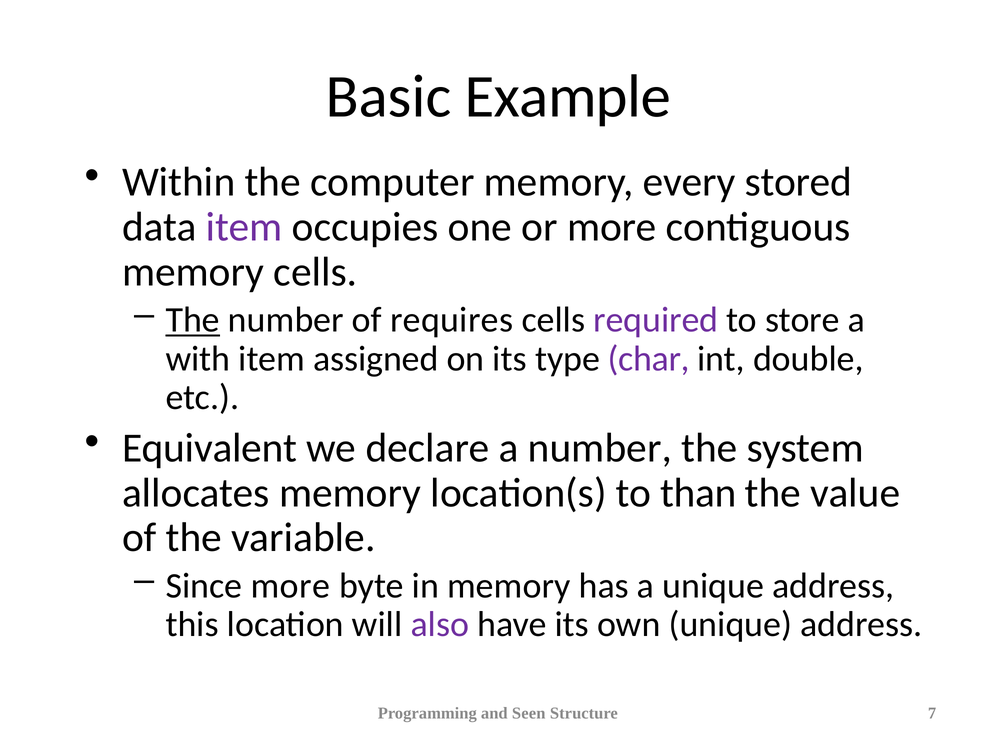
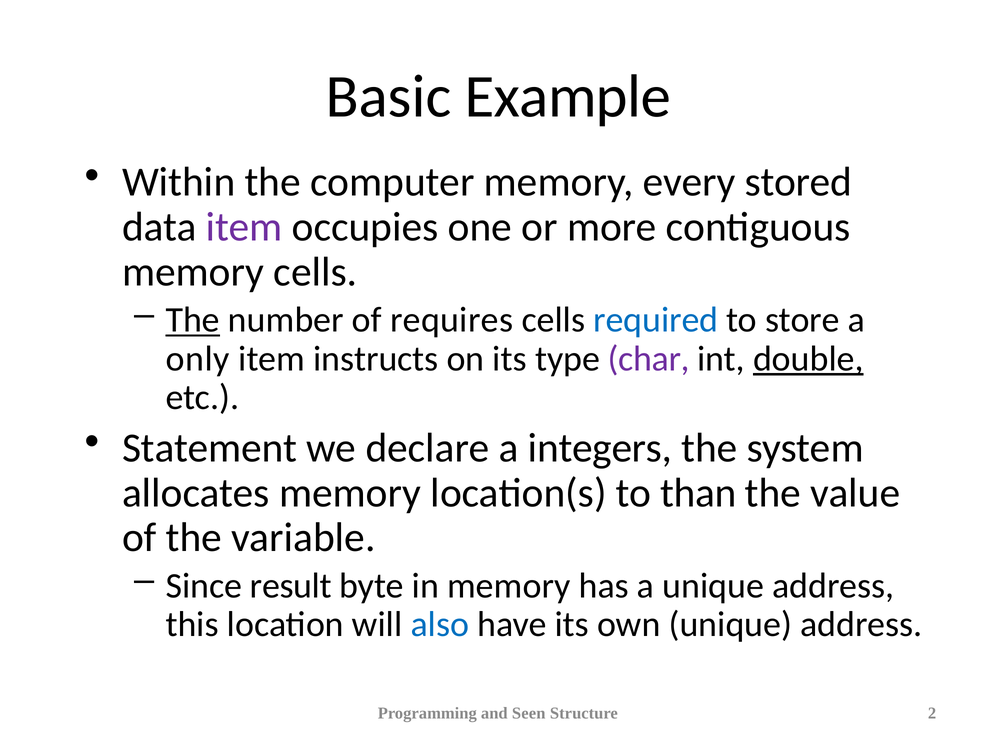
required colour: purple -> blue (656, 320)
with: with -> only (198, 359)
assigned: assigned -> instructs (376, 359)
double underline: none -> present (808, 359)
Equivalent: Equivalent -> Statement (210, 448)
a number: number -> integers (600, 448)
Since more: more -> result (291, 586)
also colour: purple -> blue (440, 625)
7: 7 -> 2 (932, 713)
